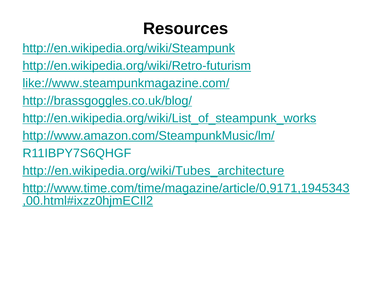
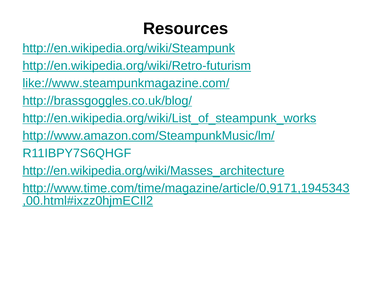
http://en.wikipedia.org/wiki/Tubes_architecture: http://en.wikipedia.org/wiki/Tubes_architecture -> http://en.wikipedia.org/wiki/Masses_architecture (153, 171)
